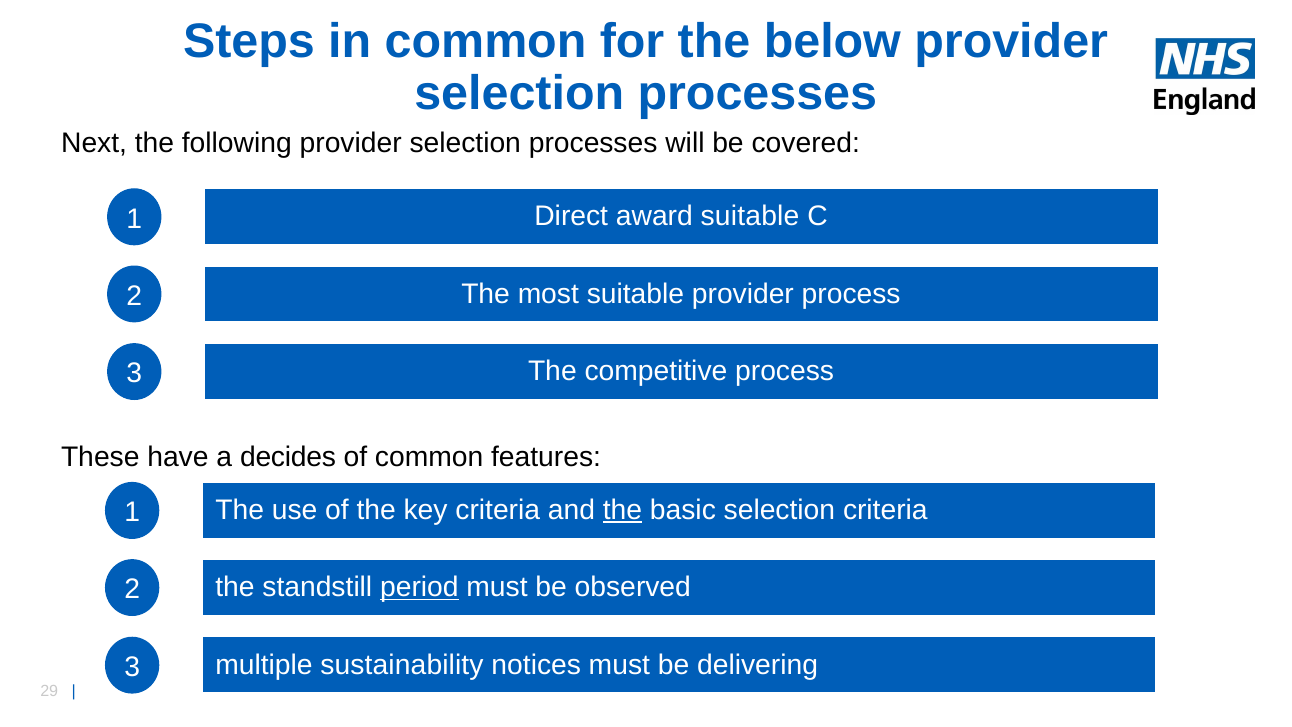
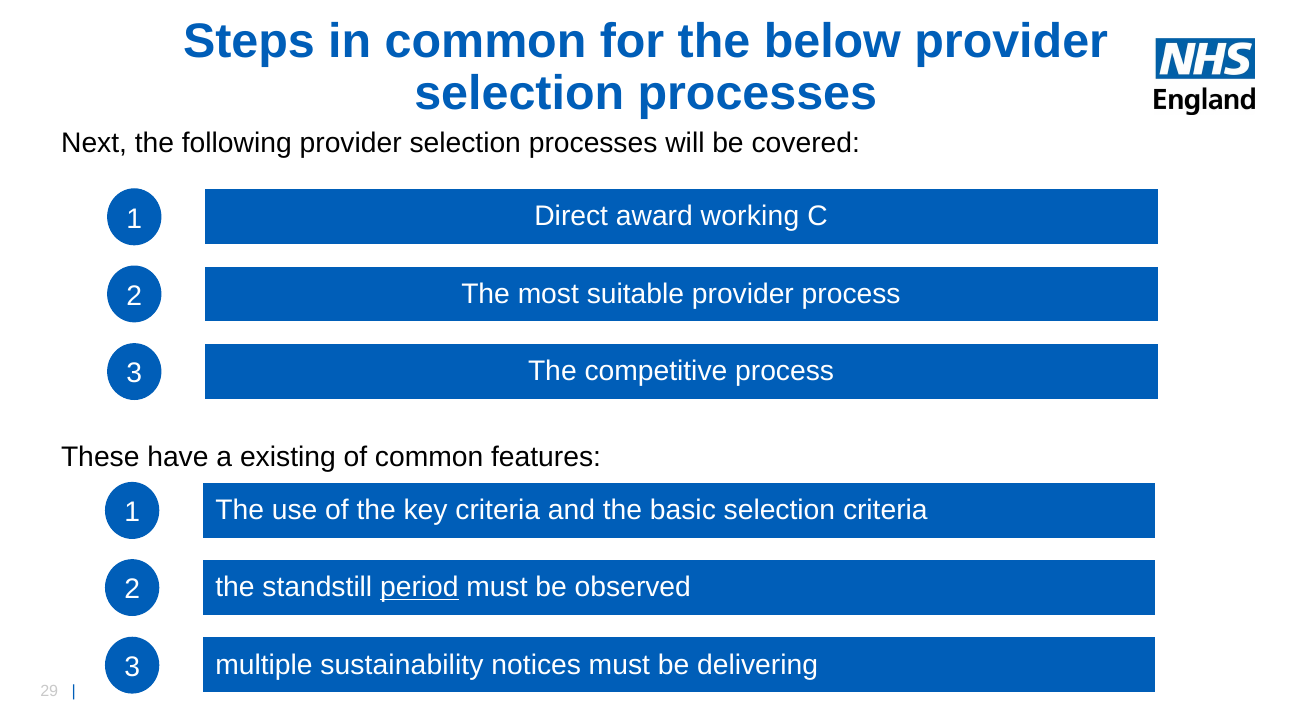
award suitable: suitable -> working (750, 216)
decides: decides -> existing (288, 457)
the underline: present -> none (622, 510)
